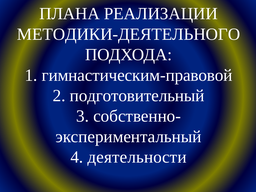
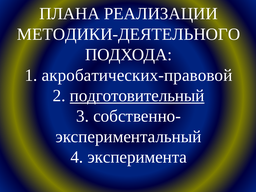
гимнастическим-правовой: гимнастическим-правовой -> акробатических-правовой (137, 75)
подготовительный underline: none -> present (137, 96)
деятельности: деятельности -> эксперимента (137, 157)
